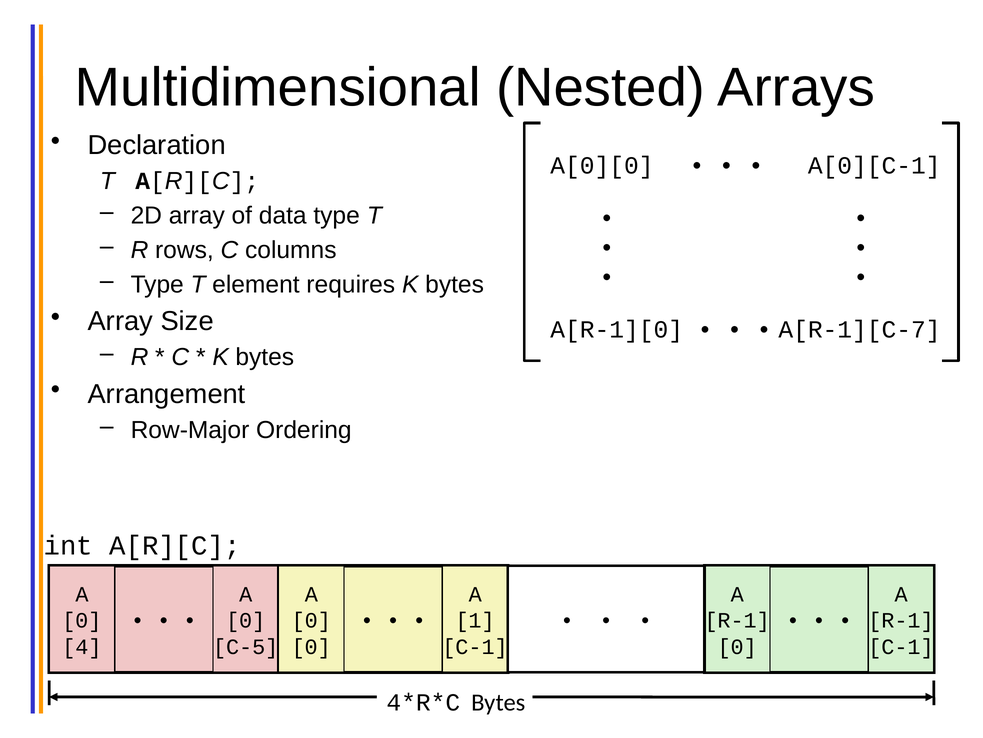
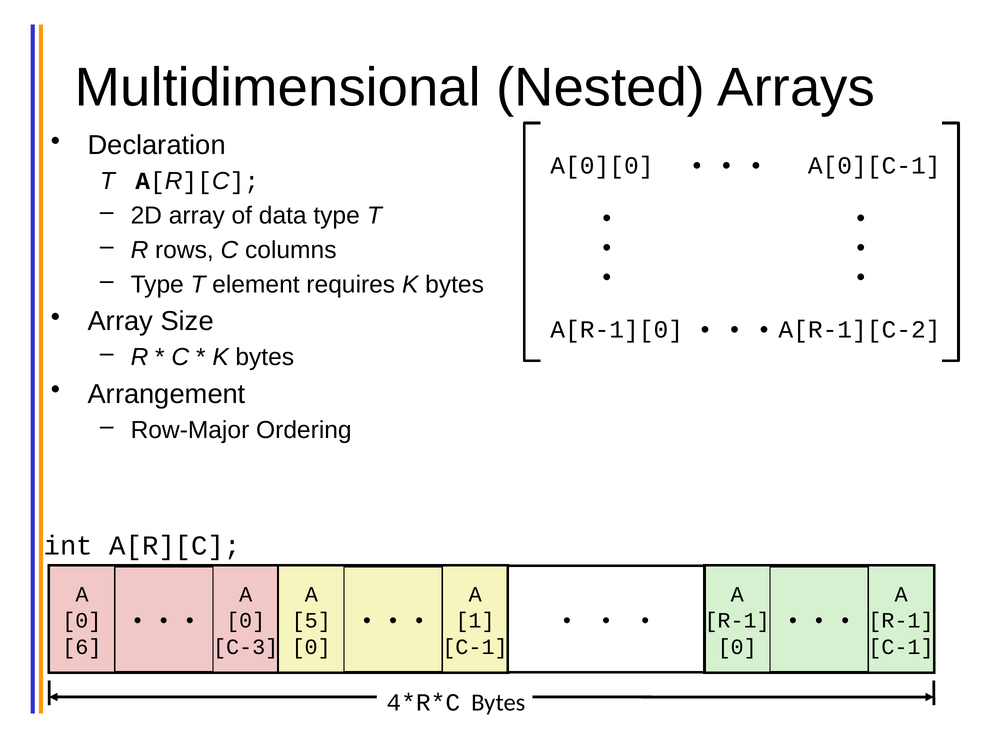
A[R-1][C-7: A[R-1][C-7 -> A[R-1][C-2 (859, 329)
0: 0 -> 5 (311, 620)
4: 4 -> 6 (82, 646)
C-5: C-5 -> C-3 (246, 646)
